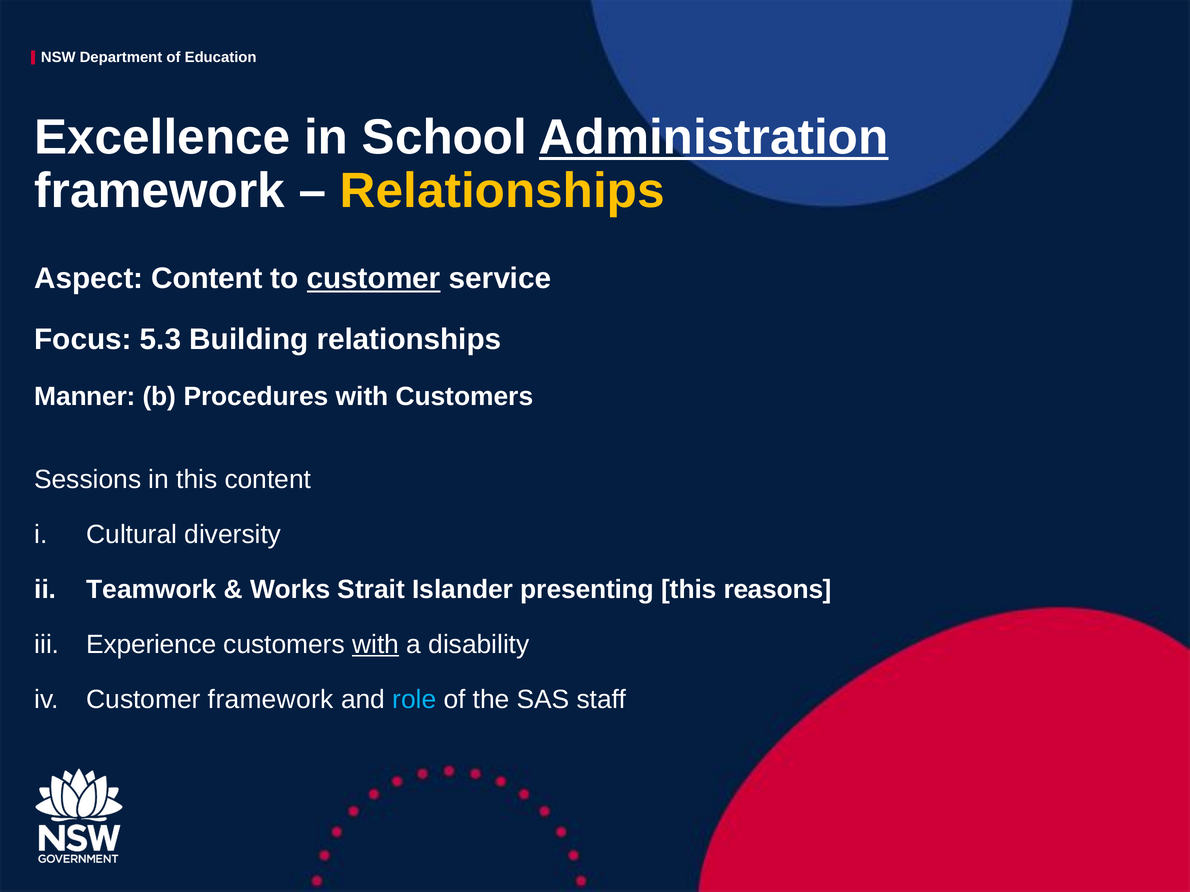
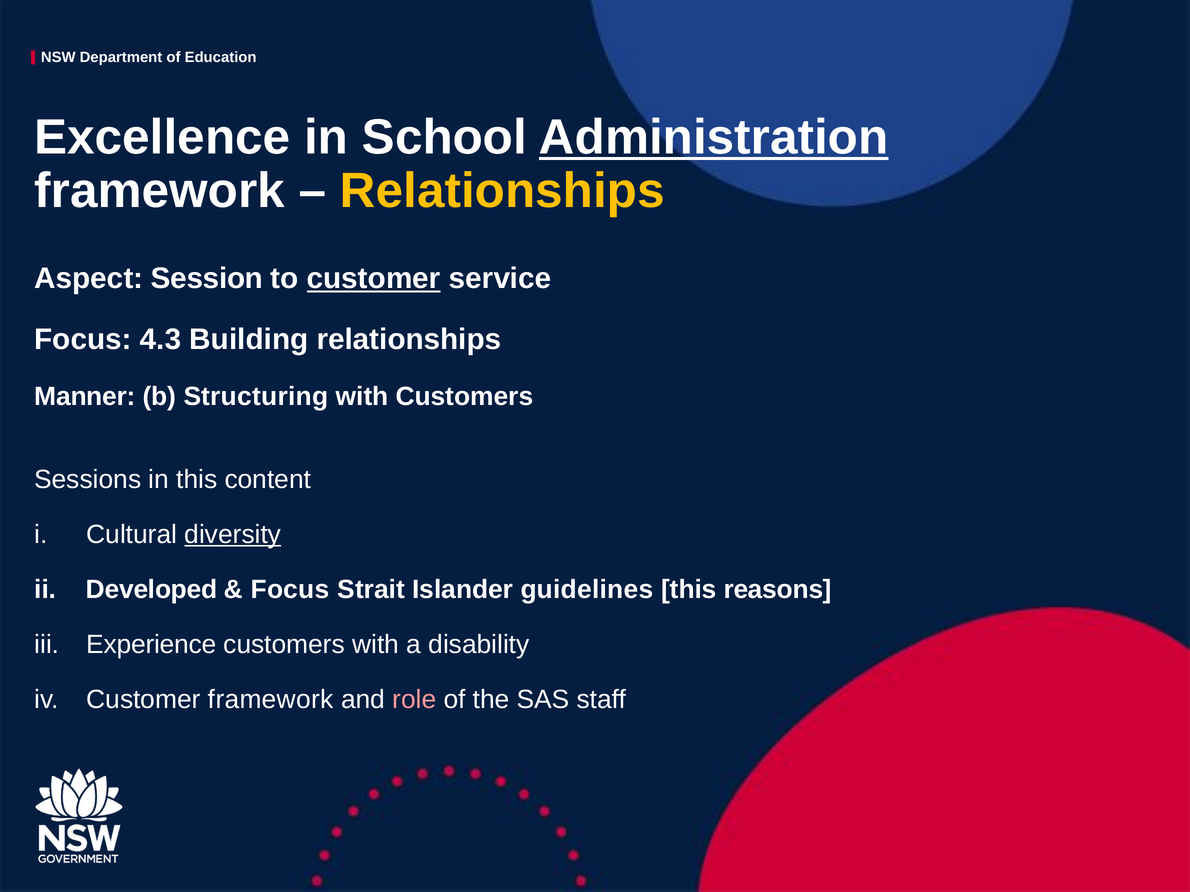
Aspect Content: Content -> Session (207, 279)
5.3: 5.3 -> 4.3 (161, 340)
Procedures: Procedures -> Structuring (256, 397)
diversity underline: none -> present (233, 535)
Teamwork: Teamwork -> Developed (152, 590)
Works: Works -> Focus (290, 590)
presenting: presenting -> guidelines (587, 590)
with underline: present -> none (376, 645)
role colour: light blue -> pink (414, 700)
